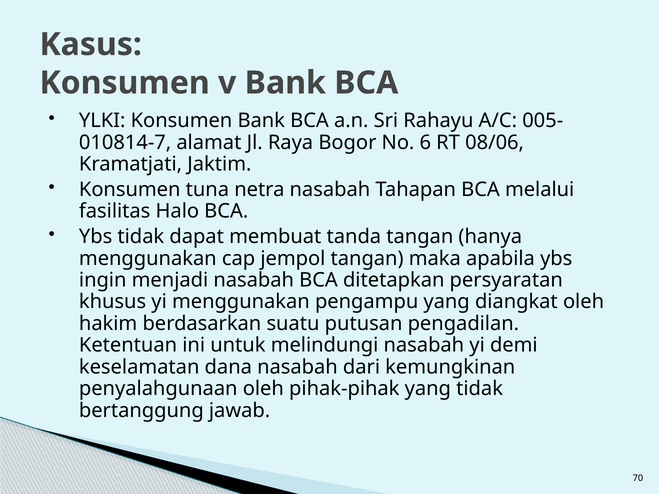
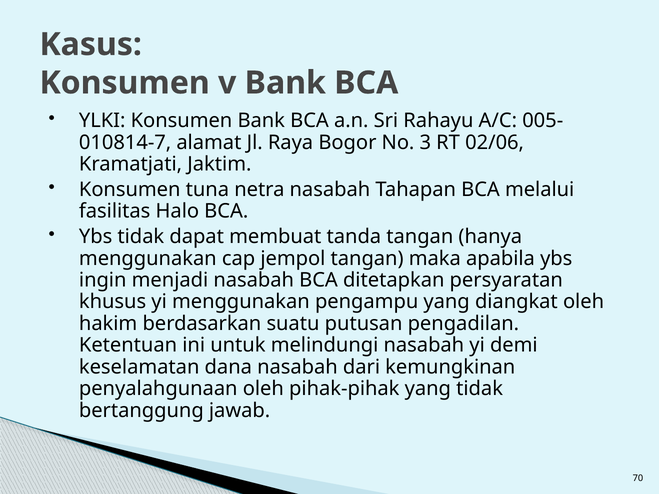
6: 6 -> 3 (425, 142)
08/06: 08/06 -> 02/06 (495, 142)
